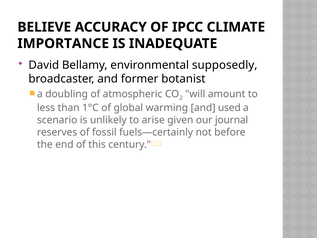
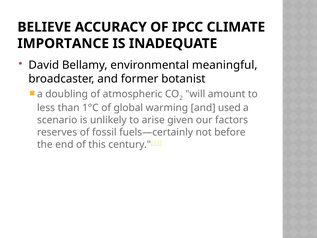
supposedly: supposedly -> meaningful (225, 65)
journal: journal -> factors (232, 120)
